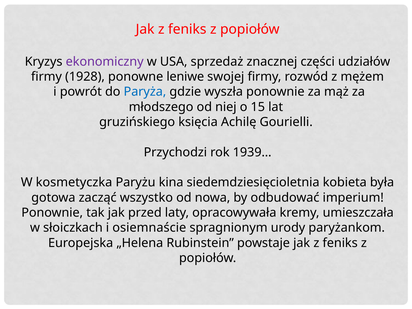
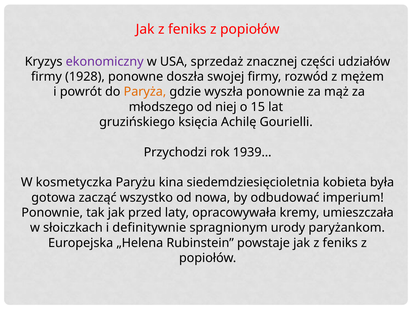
leniwe: leniwe -> doszła (185, 77)
Paryża colour: blue -> orange (145, 92)
osiemnaście: osiemnaście -> definitywnie (149, 228)
